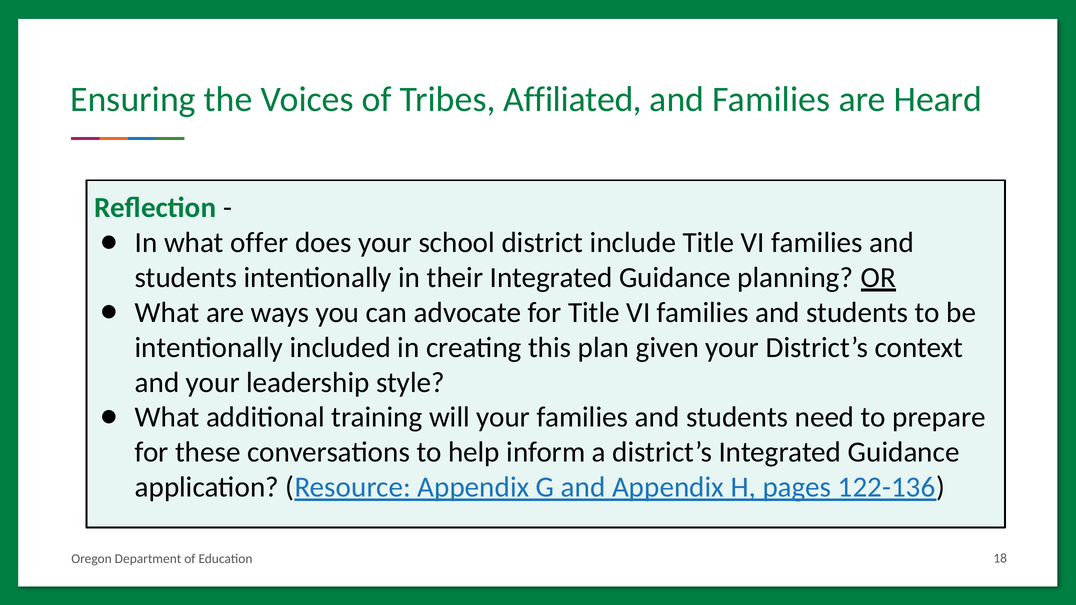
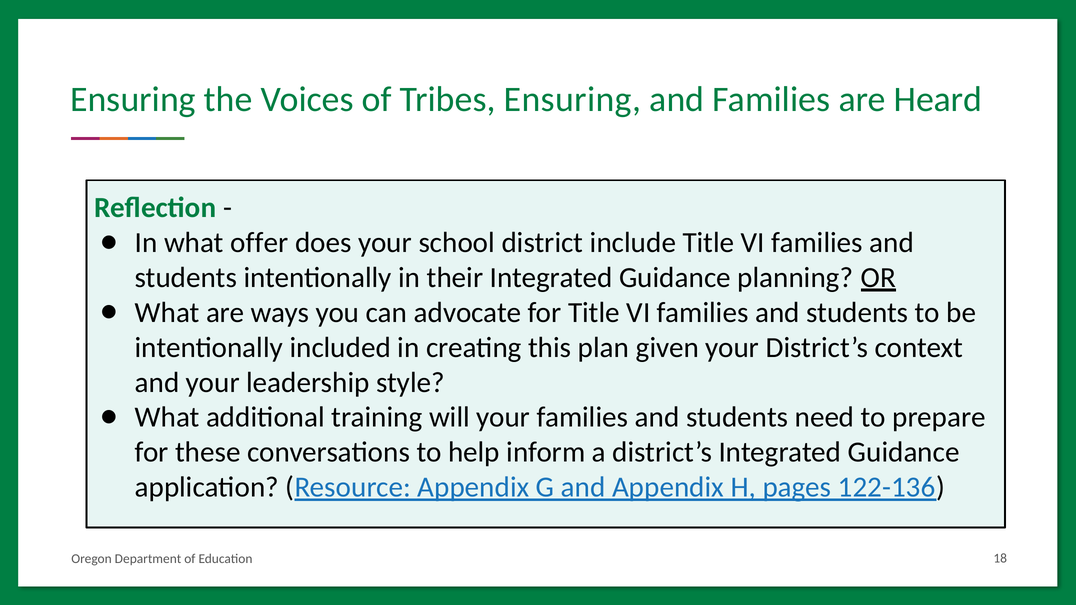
Tribes Affiliated: Affiliated -> Ensuring (572, 100)
